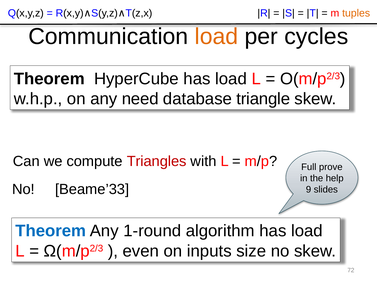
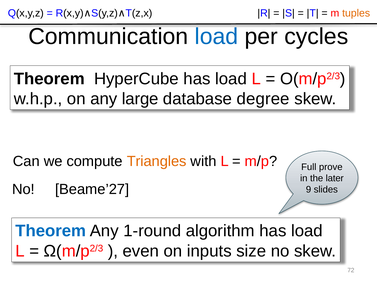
load colour: orange -> blue (216, 36)
need: need -> large (140, 99)
triangle: triangle -> degree (263, 99)
Triangles colour: red -> orange (157, 161)
help: help -> later (335, 178)
Beame’33: Beame’33 -> Beame’27 (92, 189)
